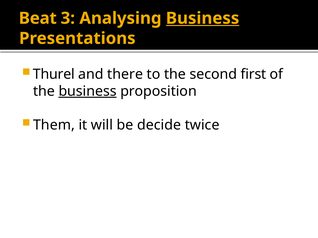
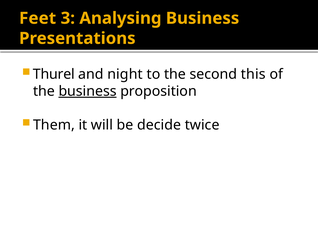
Beat: Beat -> Feet (38, 18)
Business underline: present -> none (203, 18)
there: there -> night (125, 74)
first: first -> this (253, 74)
